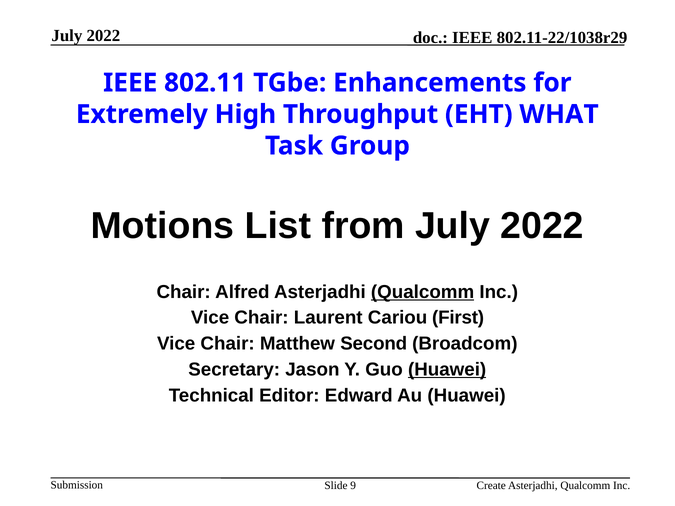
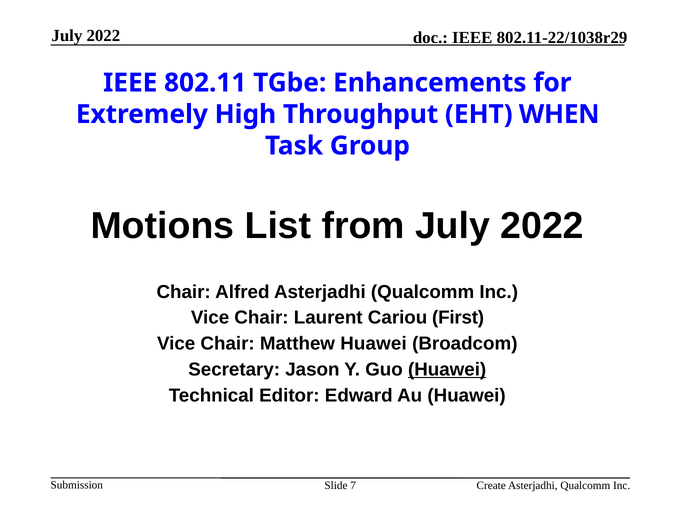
WHAT: WHAT -> WHEN (559, 114)
Qualcomm underline: present -> none (423, 292)
Matthew Second: Second -> Huawei (374, 344)
9: 9 -> 7 (353, 486)
